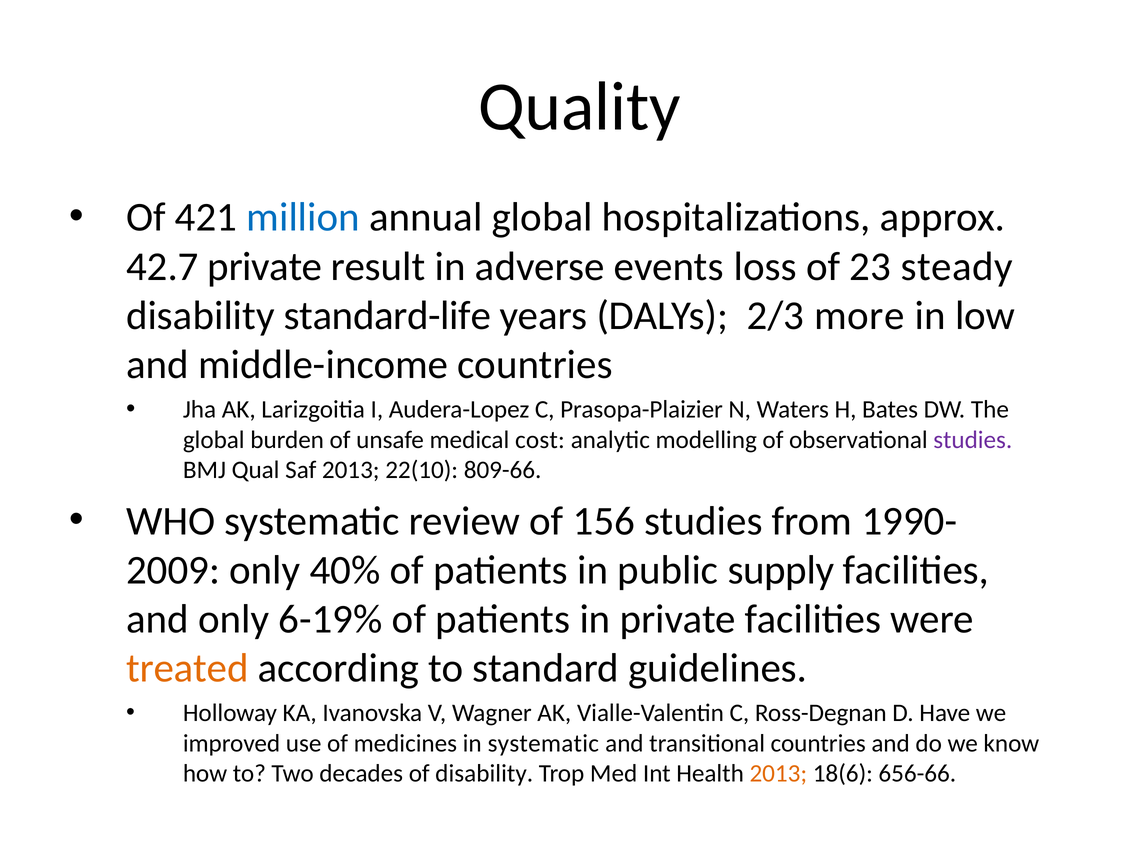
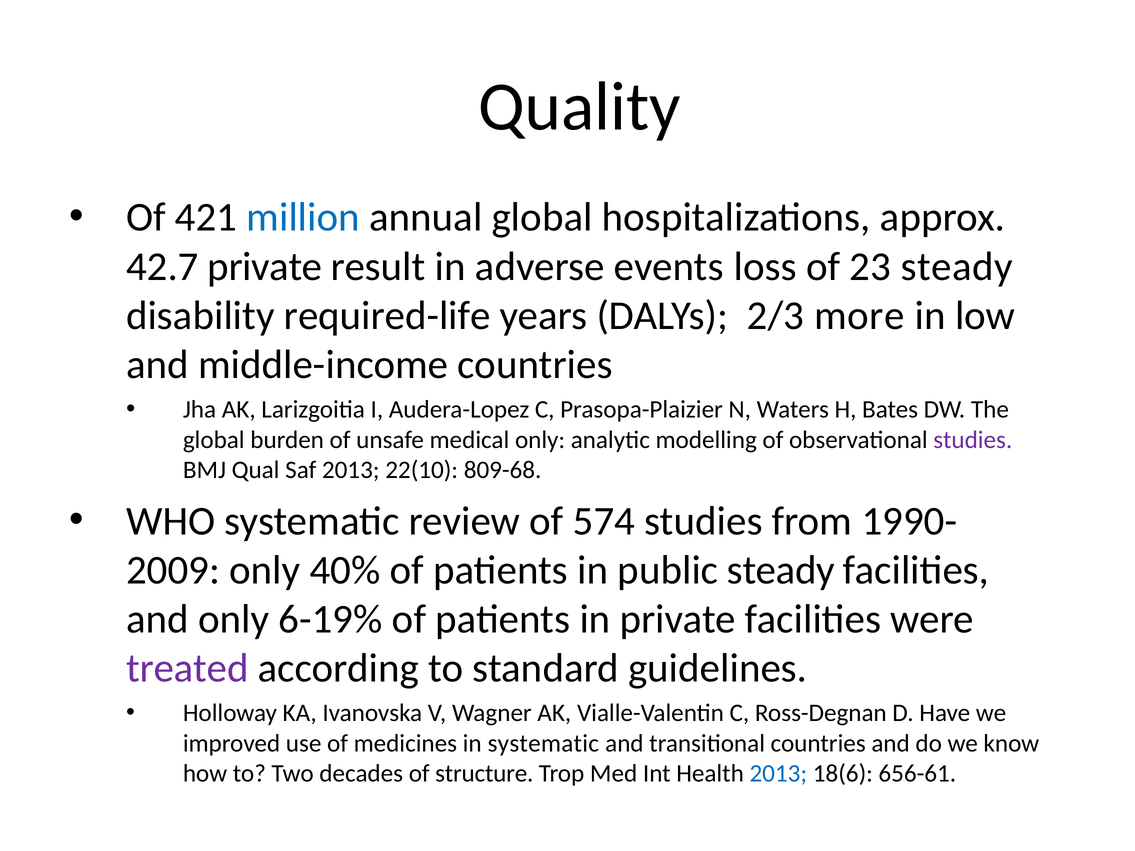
standard-life: standard-life -> required-life (387, 316)
medical cost: cost -> only (540, 440)
809-66: 809-66 -> 809-68 (503, 470)
156: 156 -> 574 (604, 521)
public supply: supply -> steady (781, 570)
treated colour: orange -> purple (187, 669)
of disability: disability -> structure (484, 774)
2013 colour: orange -> blue (778, 774)
656-66: 656-66 -> 656-61 (917, 774)
